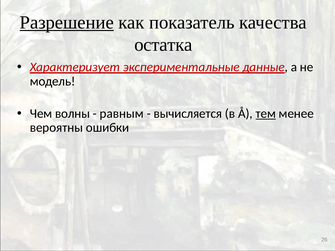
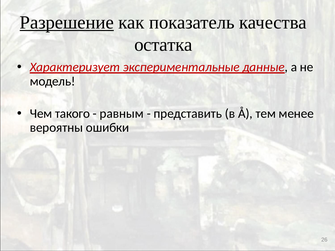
волны: волны -> такого (72, 114)
вычисляется: вычисляется -> представить (188, 114)
тем underline: present -> none (266, 114)
